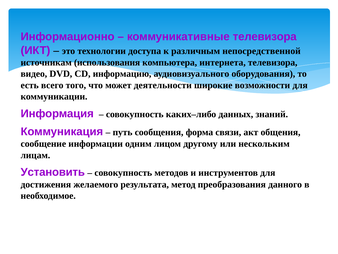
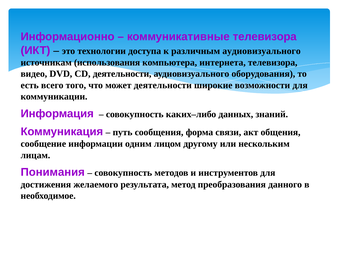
различным непосредственной: непосредственной -> аудиовизуального (262, 51)
CD информацию: информацию -> деятельности (122, 74)
Установить: Установить -> Понимания (53, 172)
